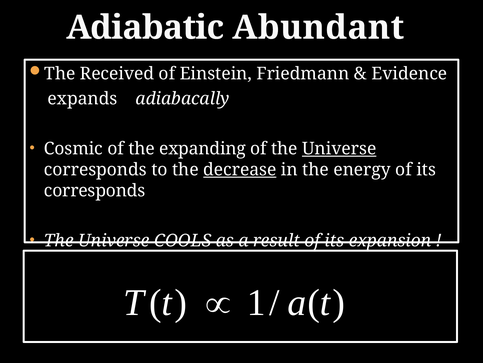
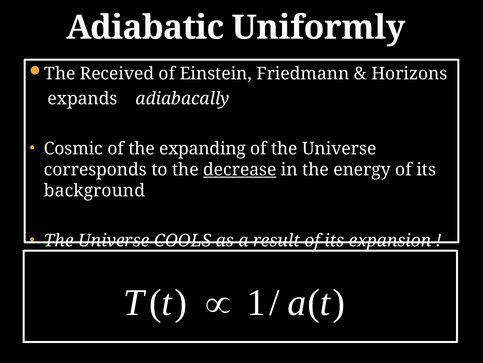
Abundant: Abundant -> Uniformly (318, 28)
Evidence: Evidence -> Horizons (409, 74)
Universe underline: present -> none (339, 148)
corresponds: corresponds -> background (95, 190)
